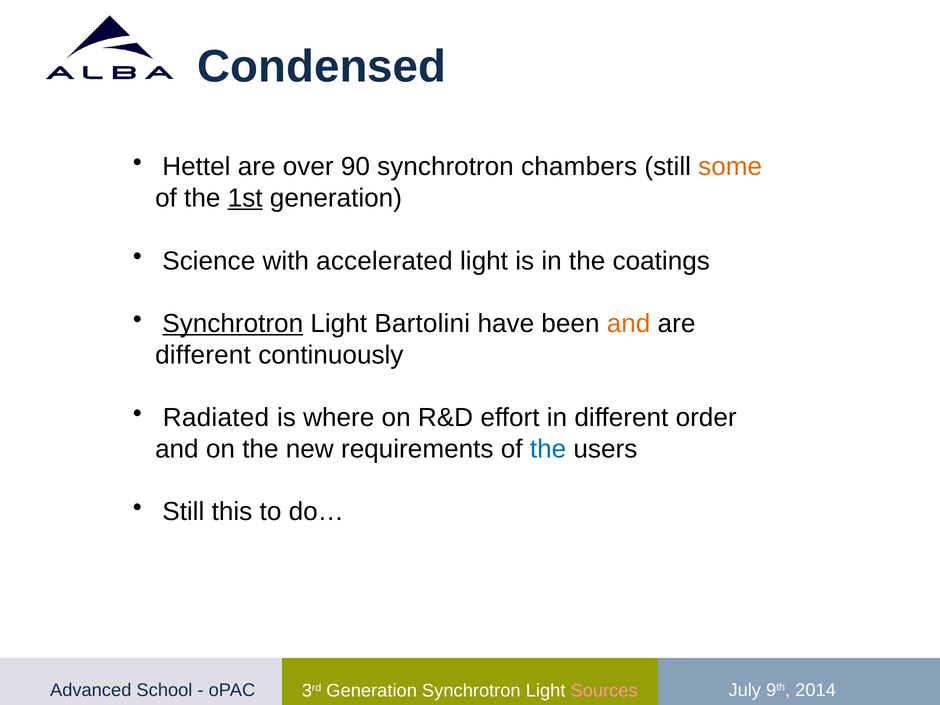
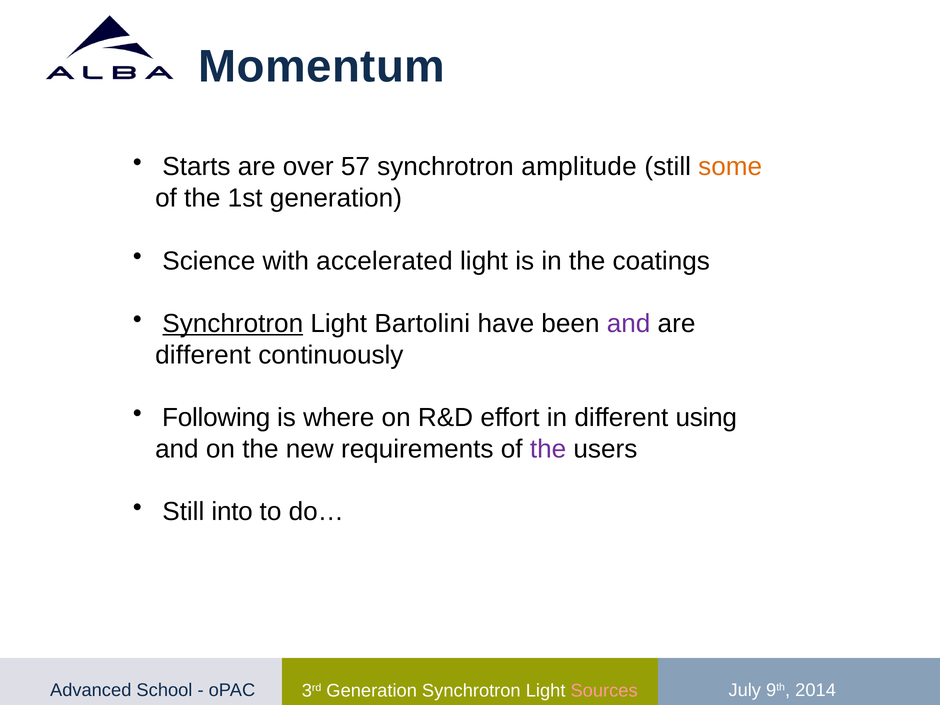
Condensed: Condensed -> Momentum (322, 67)
Hettel: Hettel -> Starts (196, 167)
90: 90 -> 57 (355, 167)
chambers: chambers -> amplitude (579, 167)
1st underline: present -> none (245, 198)
and colour: orange -> purple (629, 324)
Radiated: Radiated -> Following (216, 418)
order: order -> using (706, 418)
the colour: blue -> purple (548, 449)
this: this -> into (232, 512)
